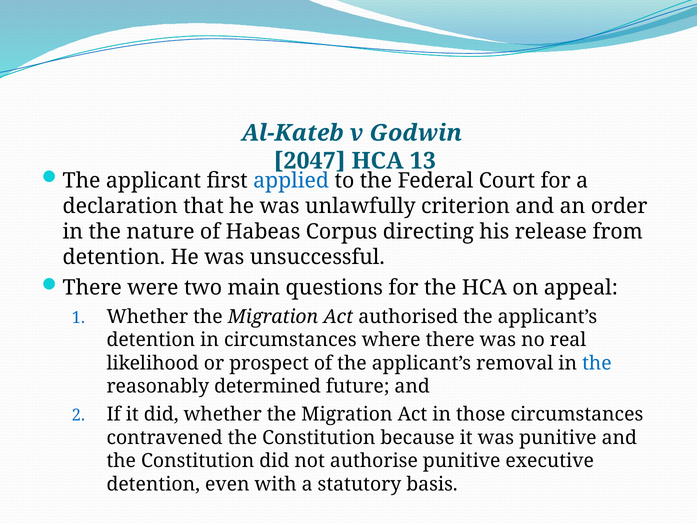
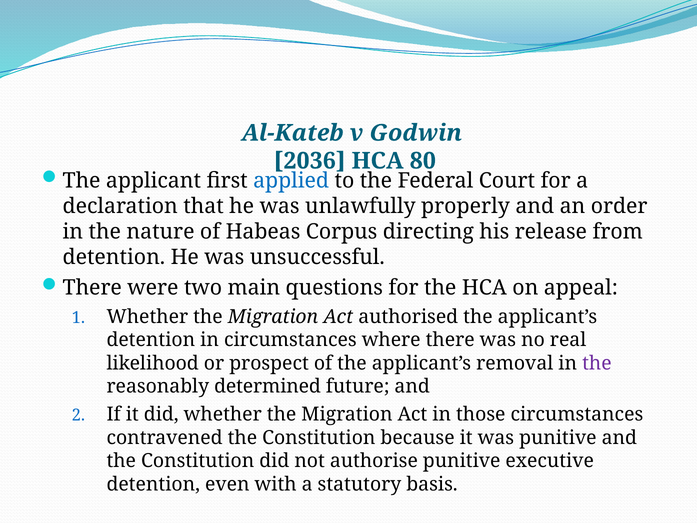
2047: 2047 -> 2036 (310, 161)
13: 13 -> 80 (423, 161)
criterion: criterion -> properly (465, 206)
the colour: blue -> purple (597, 363)
